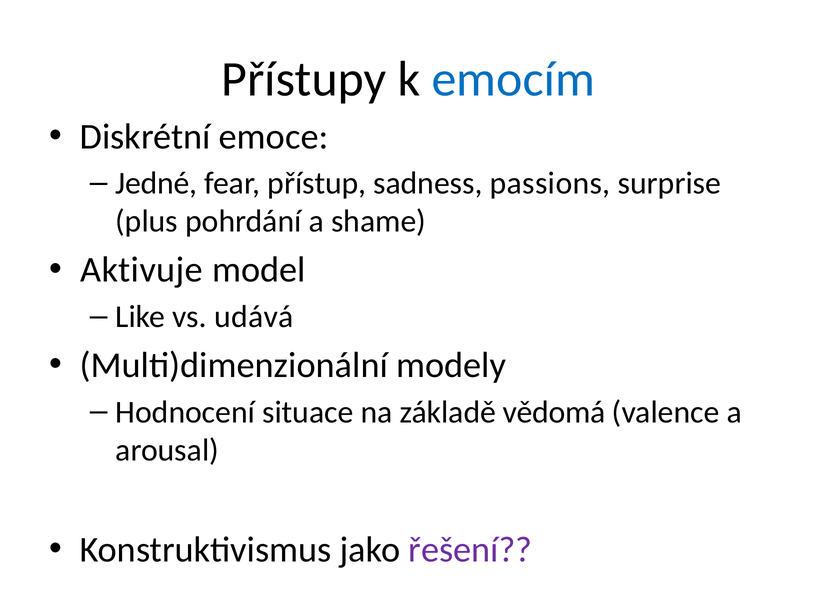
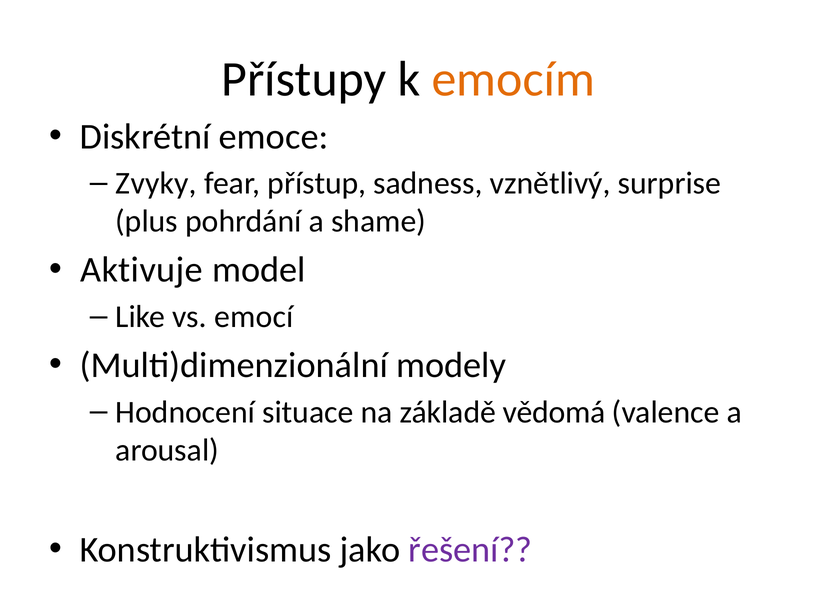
emocím colour: blue -> orange (513, 79)
Jedné: Jedné -> Zvyky (156, 183)
passions: passions -> vznětlivý (550, 183)
udává: udává -> emocí (254, 317)
